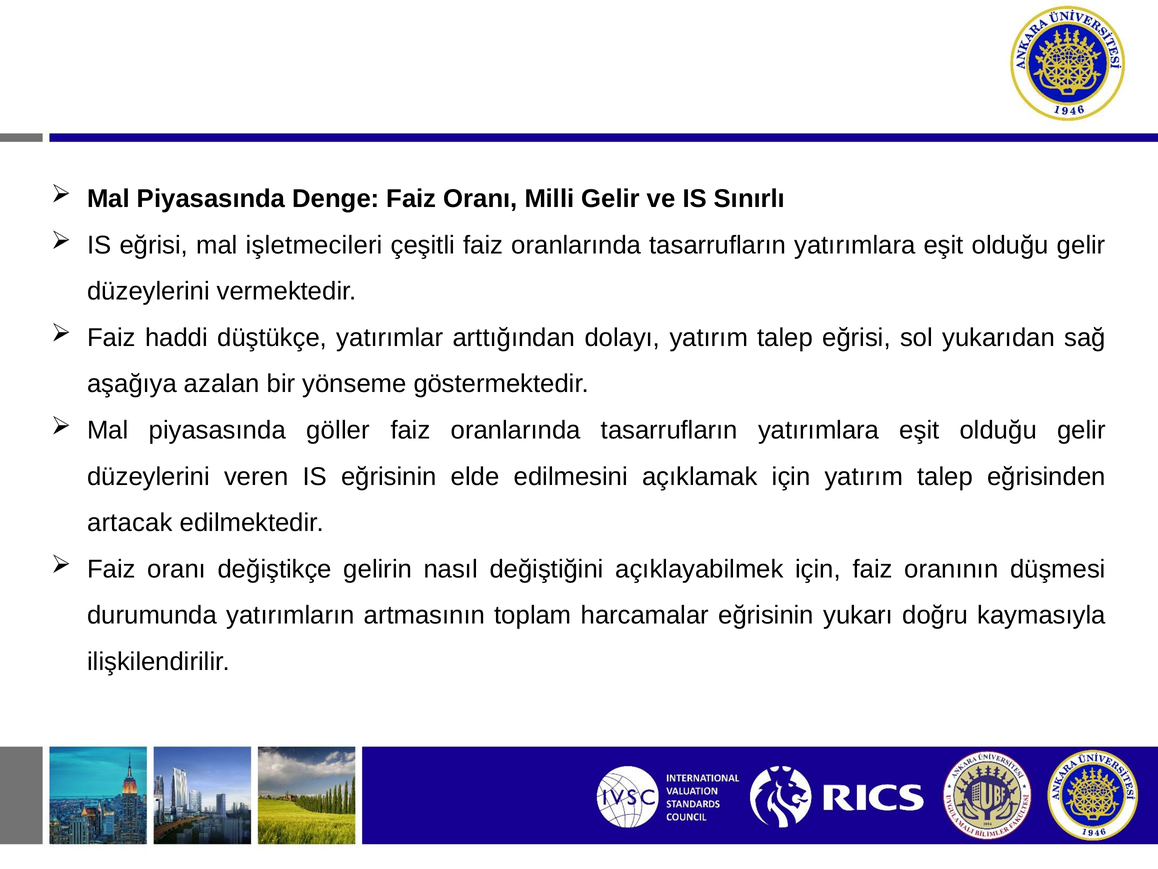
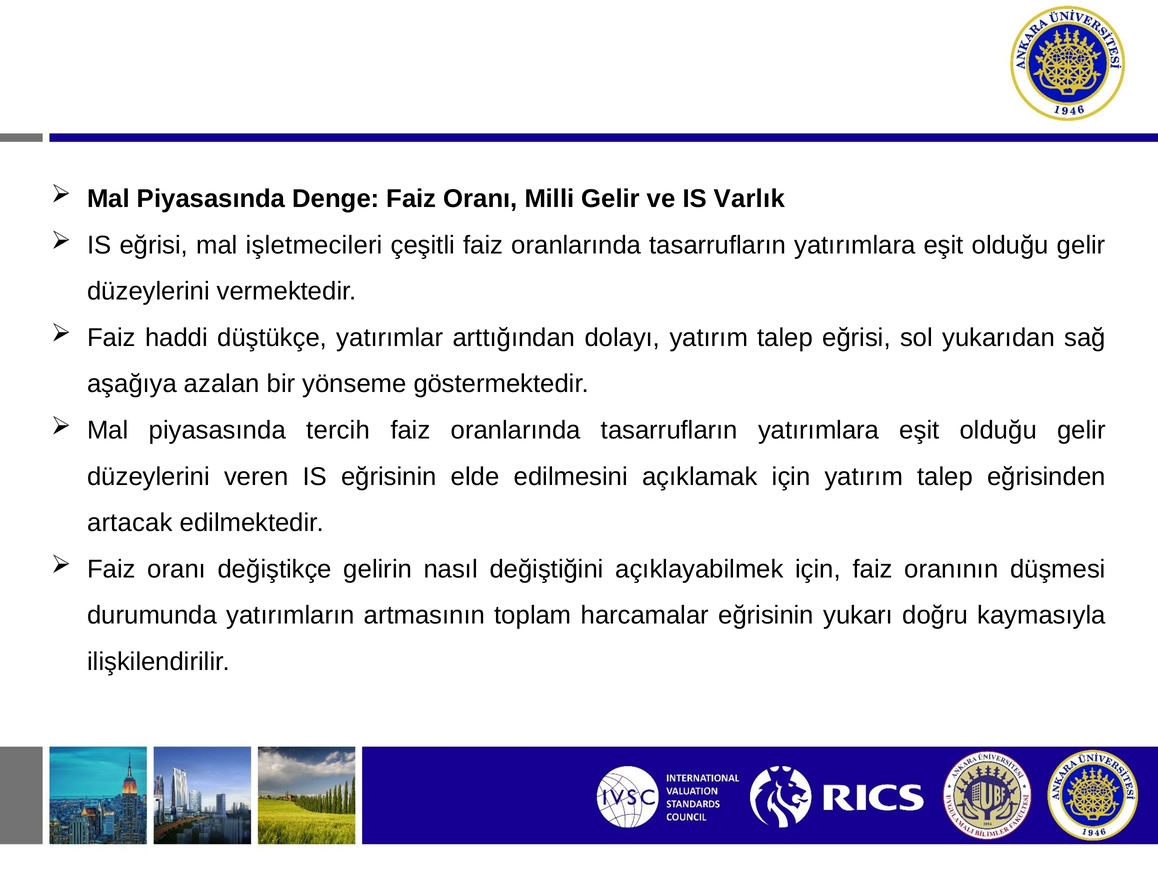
Sınırlı: Sınırlı -> Varlık (749, 199)
göller: göller -> tercih (338, 430)
